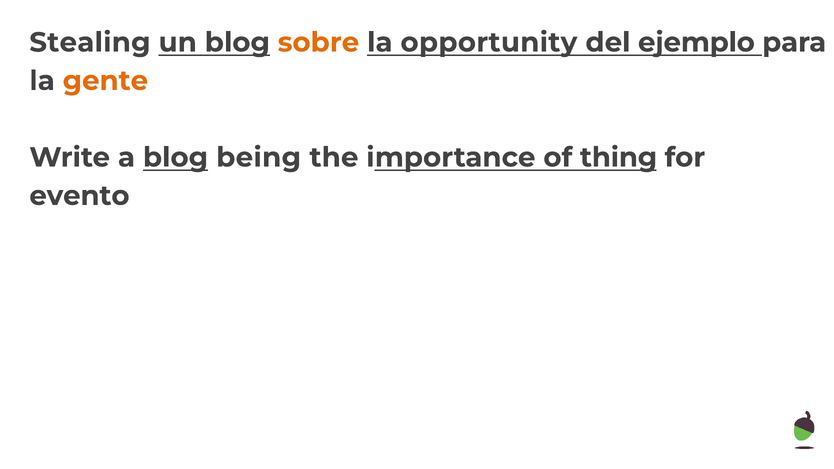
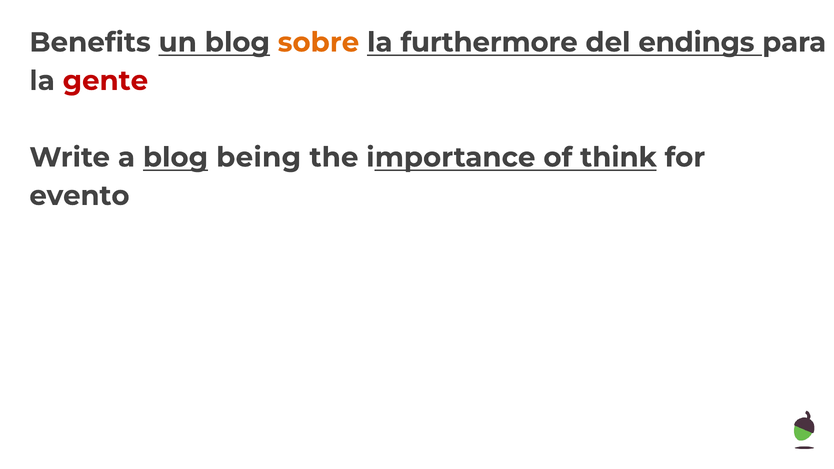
Stealing: Stealing -> Benefits (90, 42)
opportunity: opportunity -> furthermore (489, 42)
ejemplo: ejemplo -> endings (696, 42)
gente colour: orange -> red (105, 81)
thing: thing -> think (618, 157)
